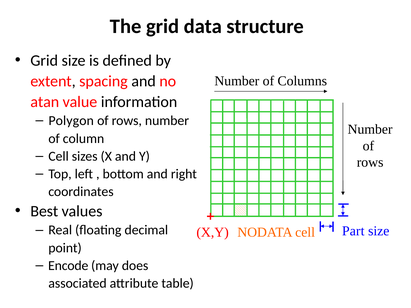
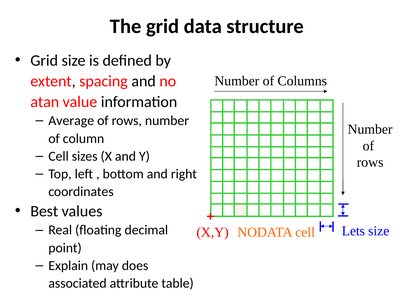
Polygon: Polygon -> Average (71, 121)
Part: Part -> Lets (353, 231)
Encode: Encode -> Explain (68, 266)
